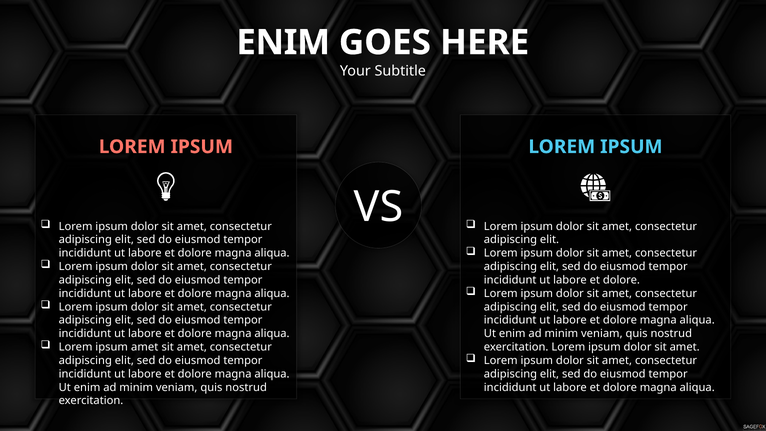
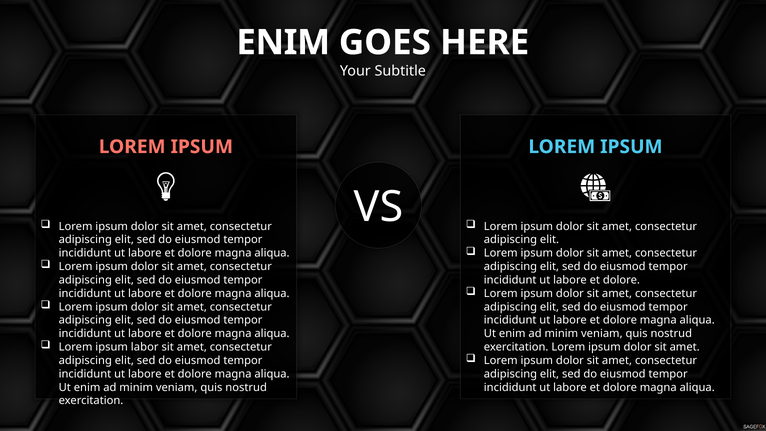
ipsum amet: amet -> labor (145, 347)
